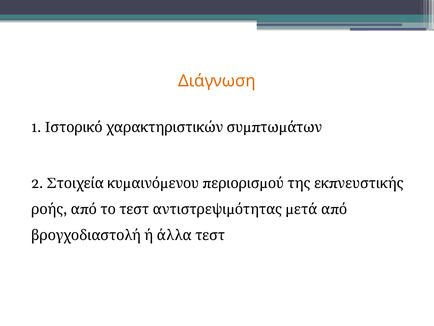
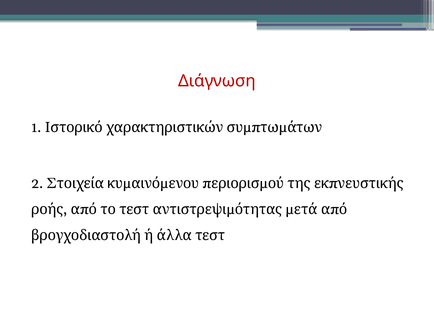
Διάγνωση colour: orange -> red (217, 81)
